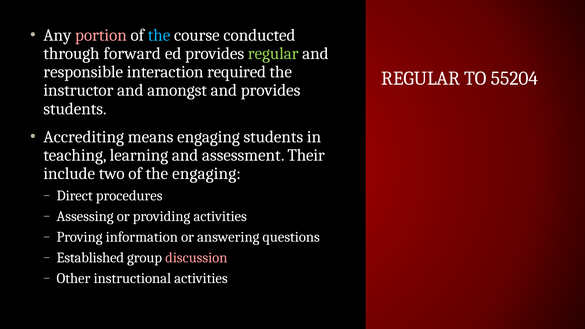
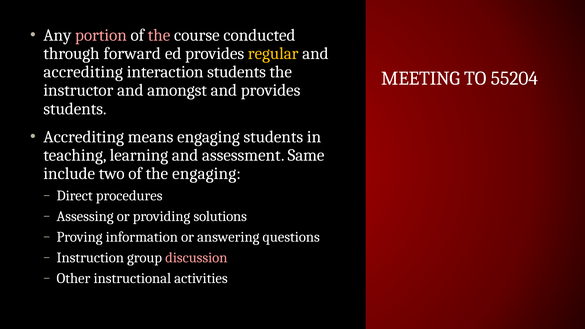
the colour: light blue -> pink (159, 35)
regular colour: light green -> yellow (273, 54)
responsible: responsible -> accrediting (83, 72)
interaction required: required -> students (237, 72)
REGULAR: REGULAR -> MEETING (421, 78)
Their: Their -> Same (306, 155)
providing activities: activities -> solutions (220, 216)
Established: Established -> Instruction (90, 258)
